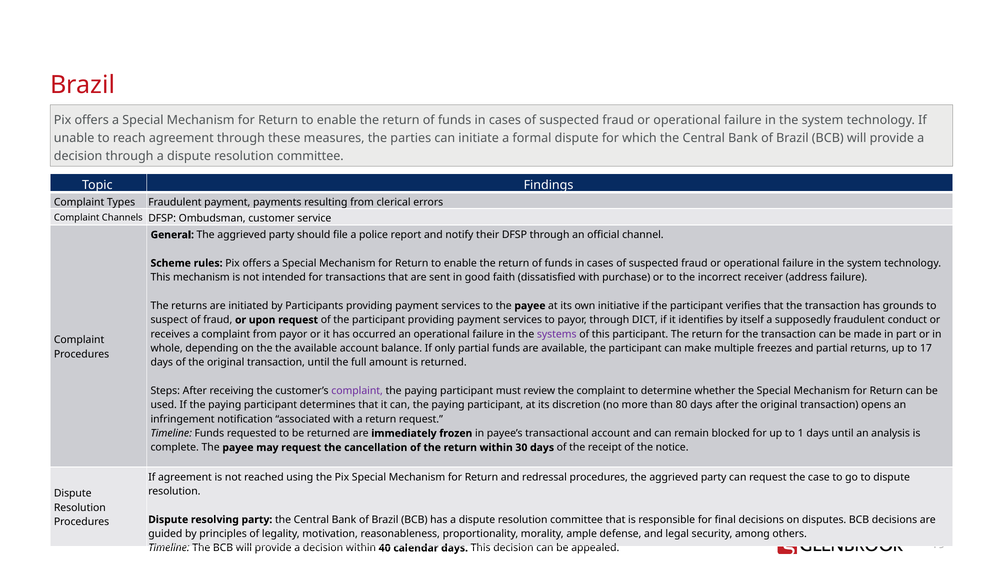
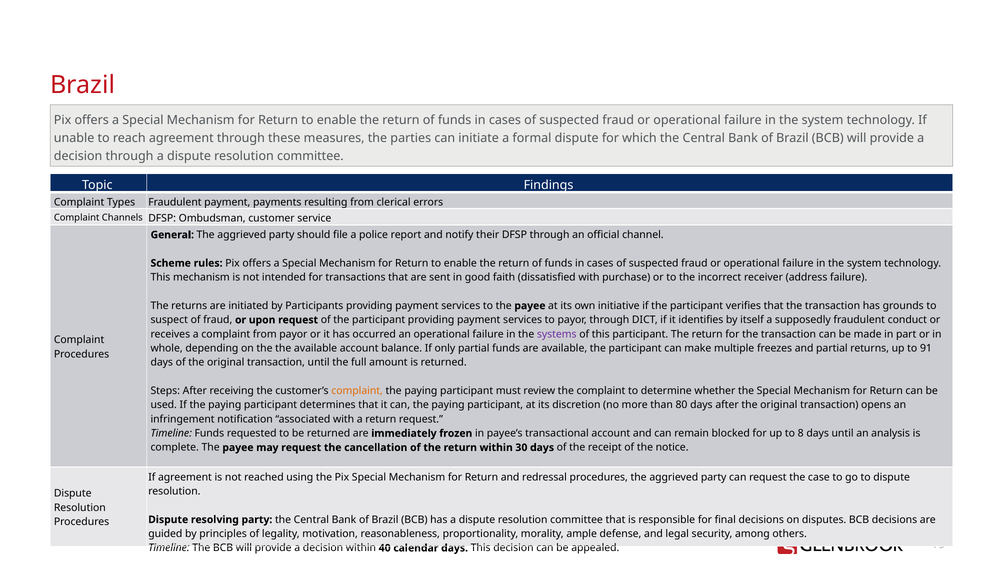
17: 17 -> 91 (926, 348)
complaint colour: purple -> orange (357, 391)
1: 1 -> 8 (801, 434)
